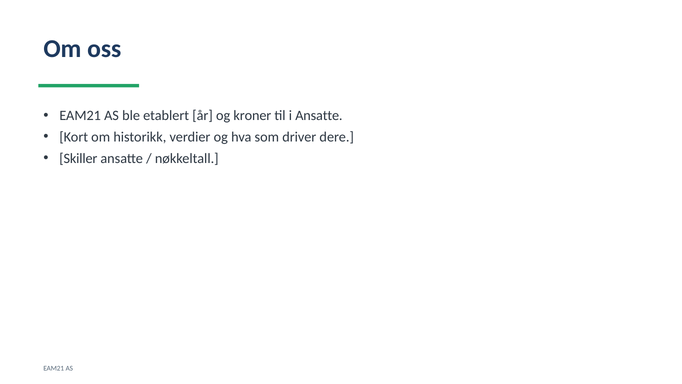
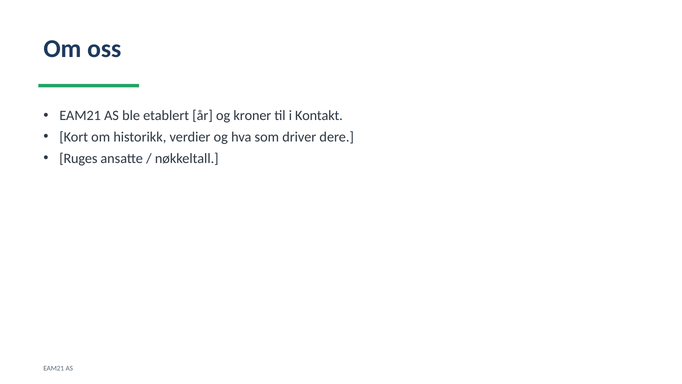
i Ansatte: Ansatte -> Kontakt (319, 116)
Skiller: Skiller -> Ruges (78, 158)
